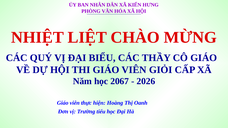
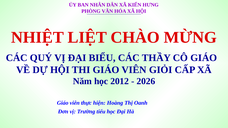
2067: 2067 -> 2012 (120, 81)
